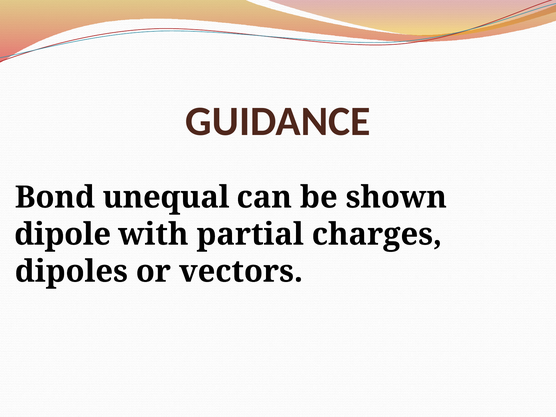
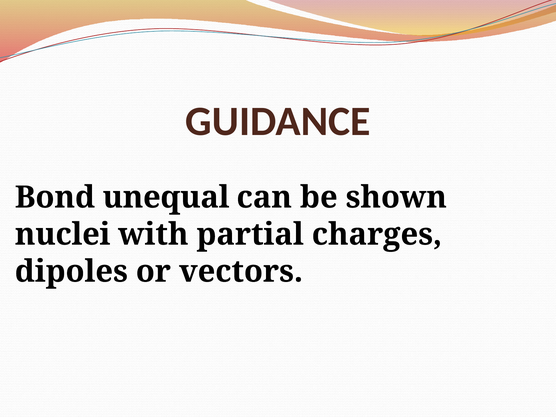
dipole: dipole -> nuclei (63, 234)
